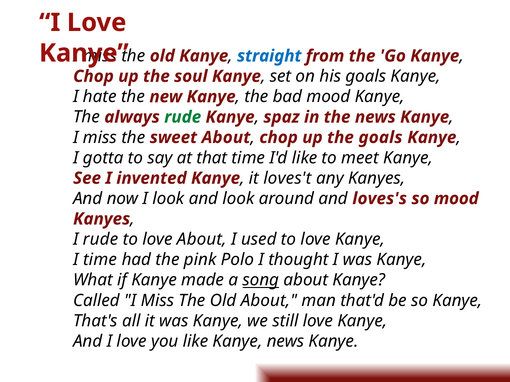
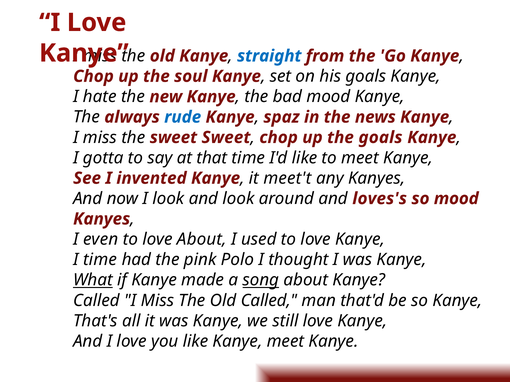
rude colour: green -> blue (183, 117)
sweet About: About -> Sweet (226, 138)
loves't: loves't -> meet't (287, 178)
I rude: rude -> even (101, 240)
What underline: none -> present (93, 280)
Old About: About -> Called (269, 301)
Kanye news: news -> meet (286, 342)
